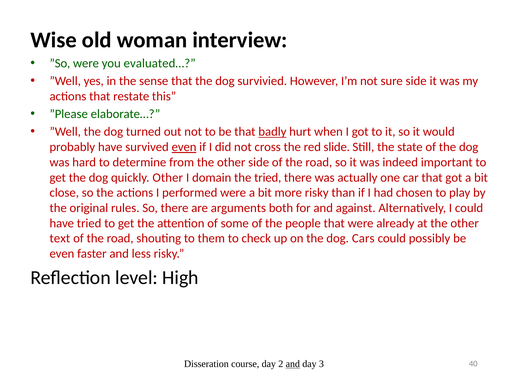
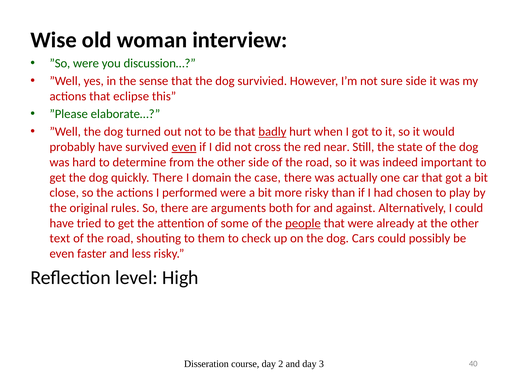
evaluated…: evaluated… -> discussion… (160, 63)
restate: restate -> eclipse (131, 96)
slide: slide -> near (337, 147)
quickly Other: Other -> There (168, 177)
the tried: tried -> case (268, 177)
people underline: none -> present (303, 223)
and underline: present -> none (293, 364)
